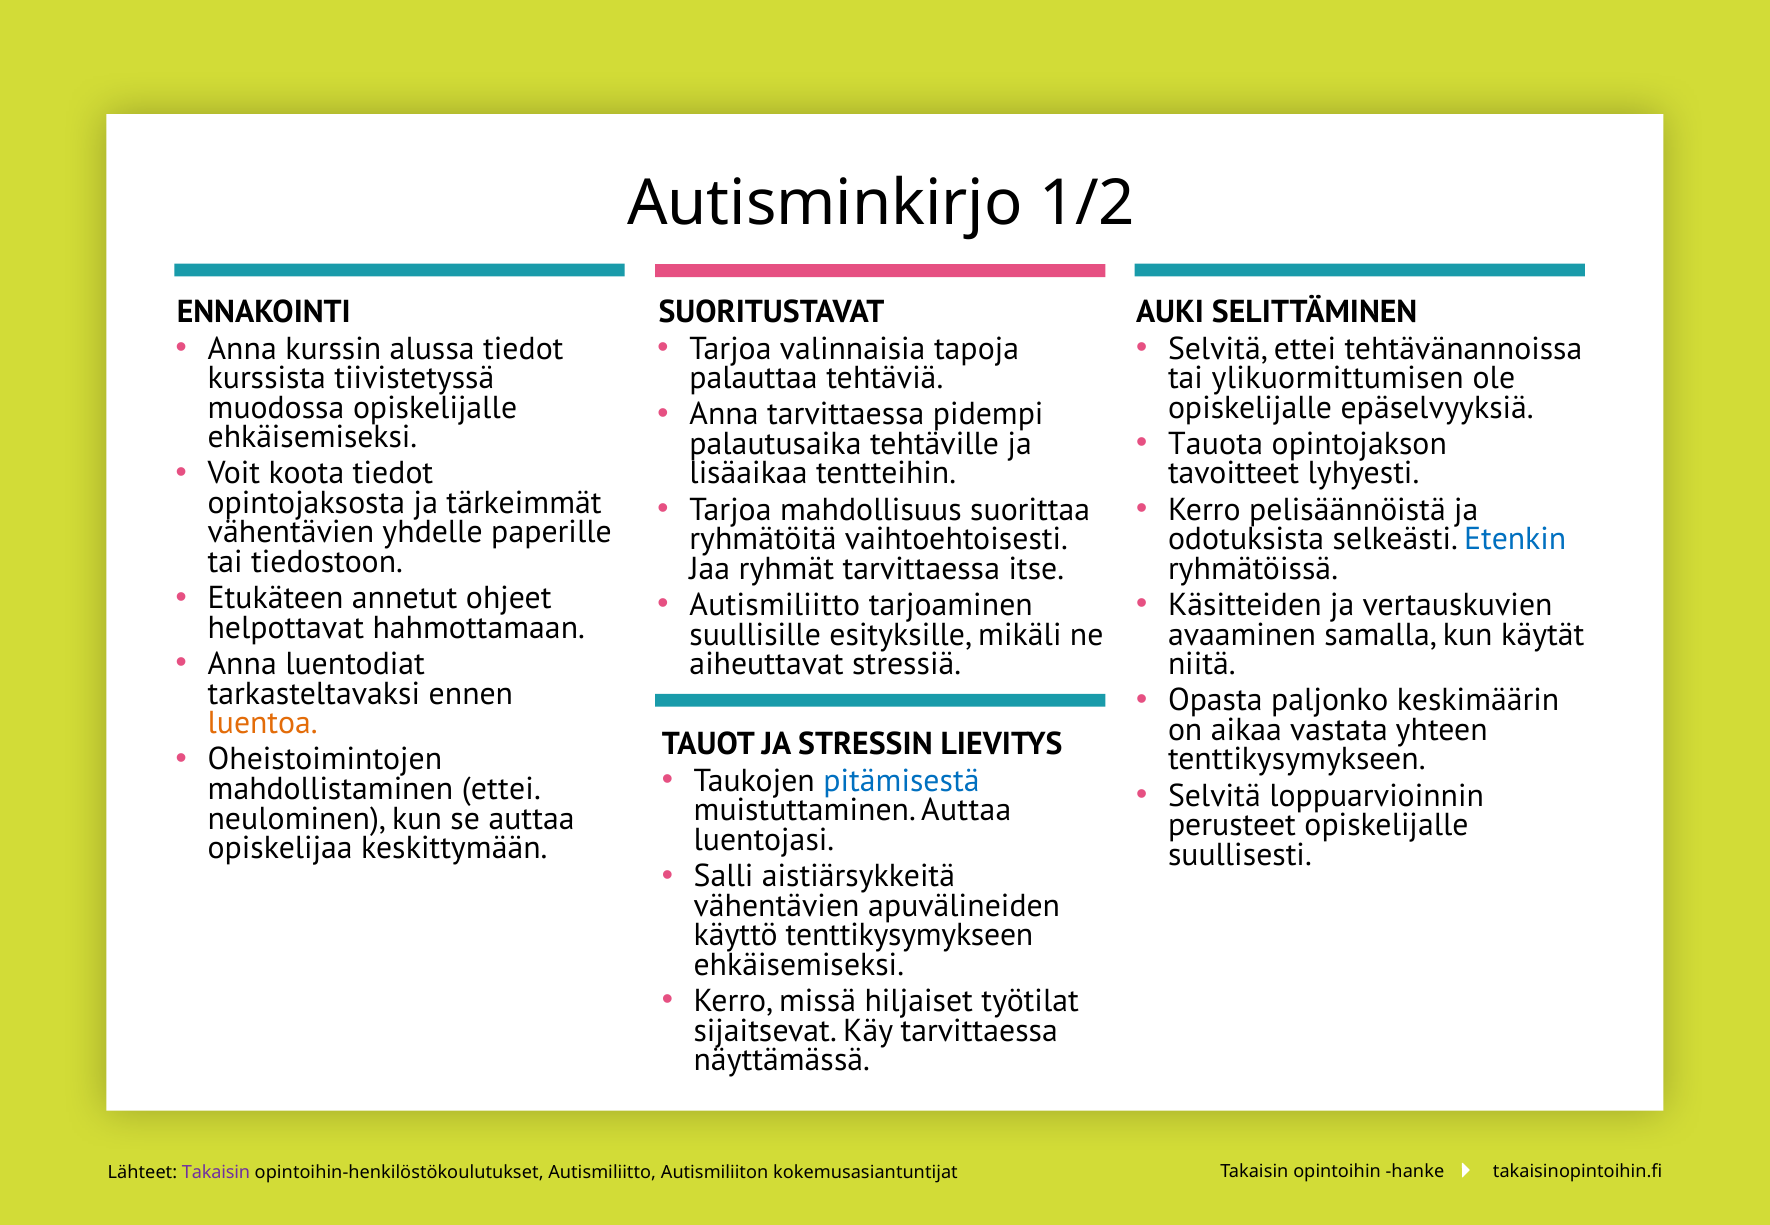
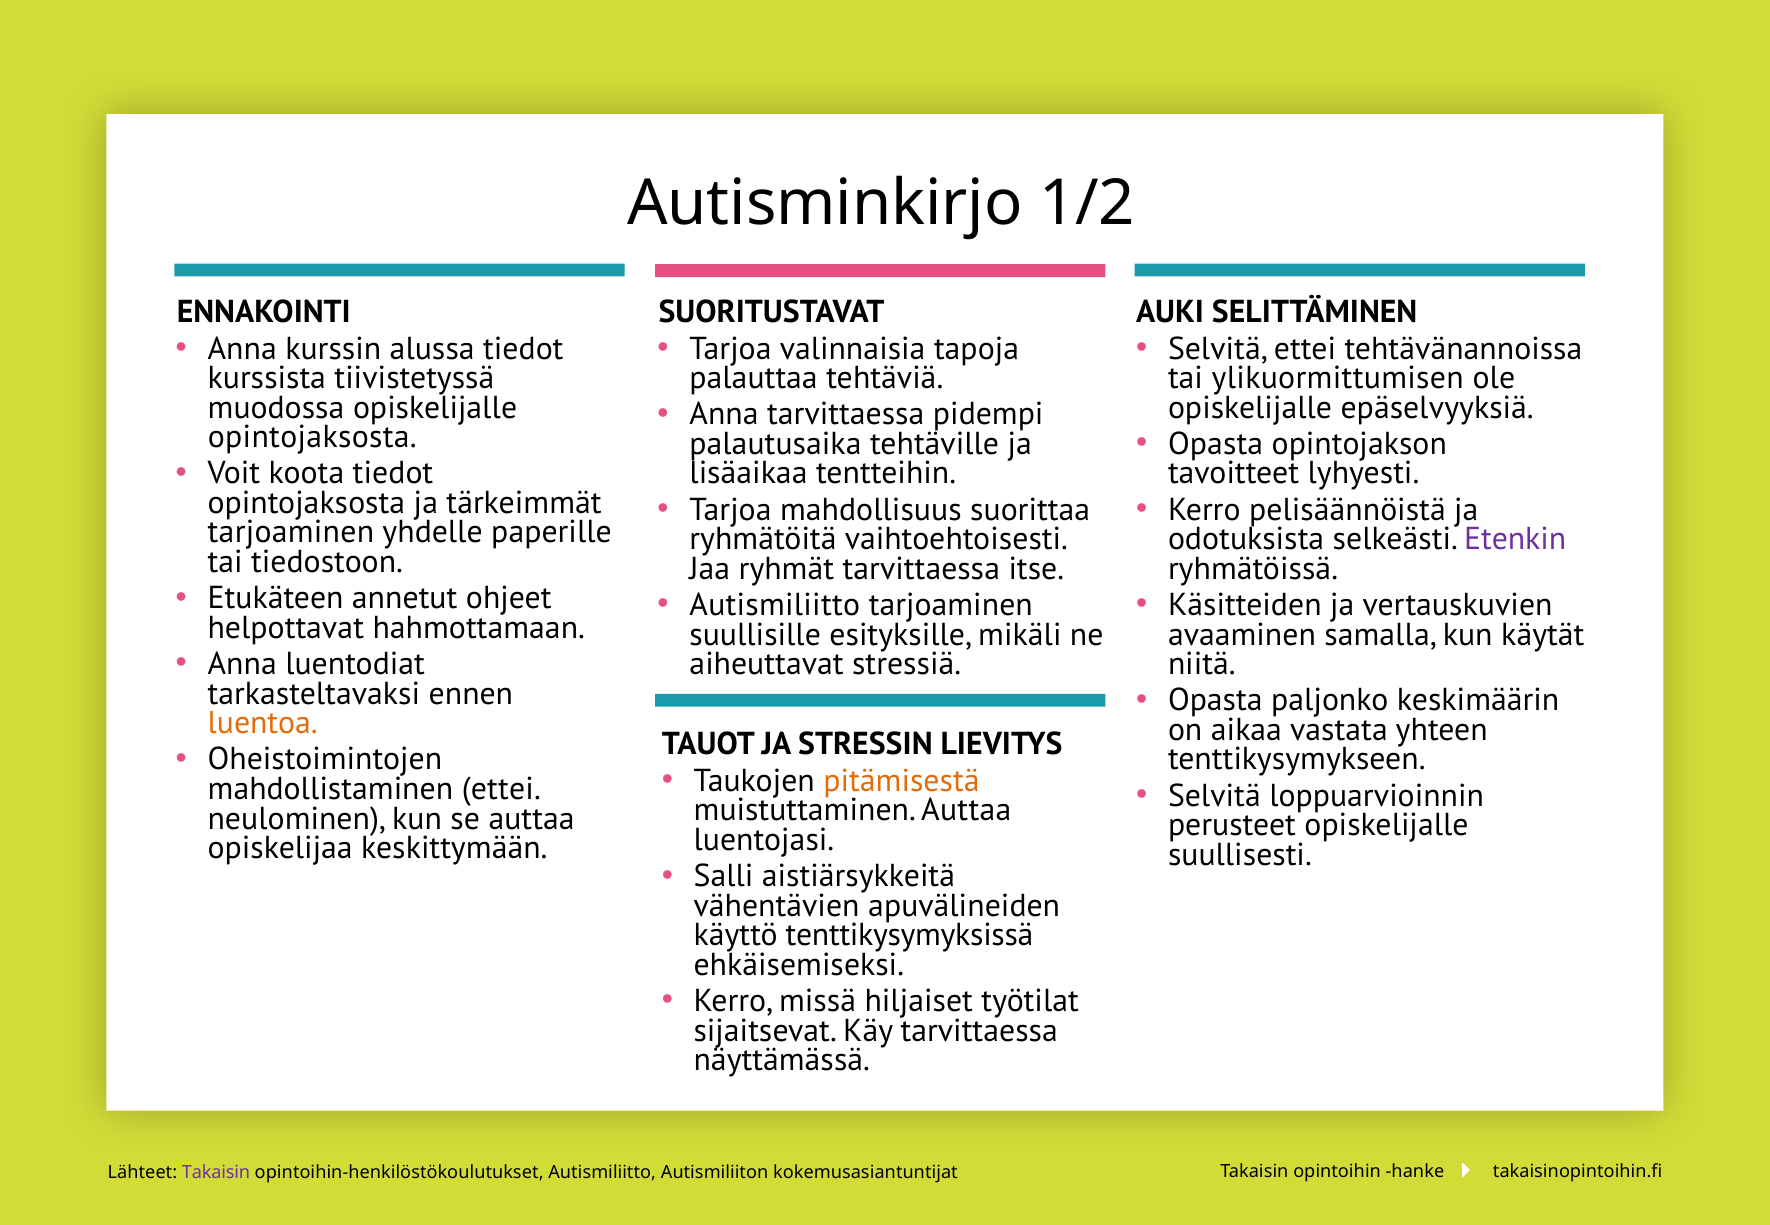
ehkäisemiseksi: ehkäisemiseksi -> opintojaksosta (312, 437)
Tauota: Tauota -> Opasta (1216, 444)
vähentävien: vähentävien -> tarjoaminen (291, 533)
Etenkin colour: blue -> purple (1515, 539)
pitämisestä colour: blue -> orange (902, 781)
käyttö tenttikysymykseen: tenttikysymykseen -> tenttikysymyksissä (910, 936)
